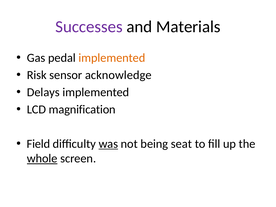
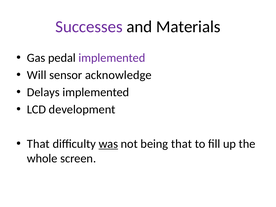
implemented colour: orange -> purple (112, 58)
Risk: Risk -> Will (37, 75)
magnification: magnification -> development (82, 109)
Field: Field -> That (38, 144)
being seat: seat -> that (181, 144)
whole underline: present -> none (42, 159)
